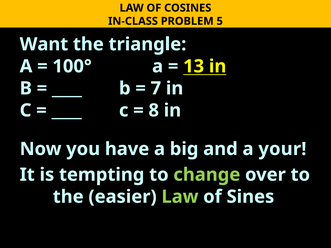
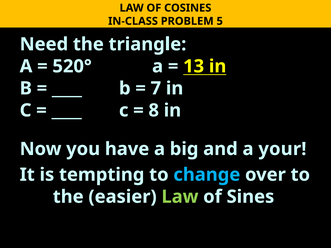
Want: Want -> Need (44, 44)
100°: 100° -> 520° (72, 66)
change colour: light green -> light blue (207, 175)
